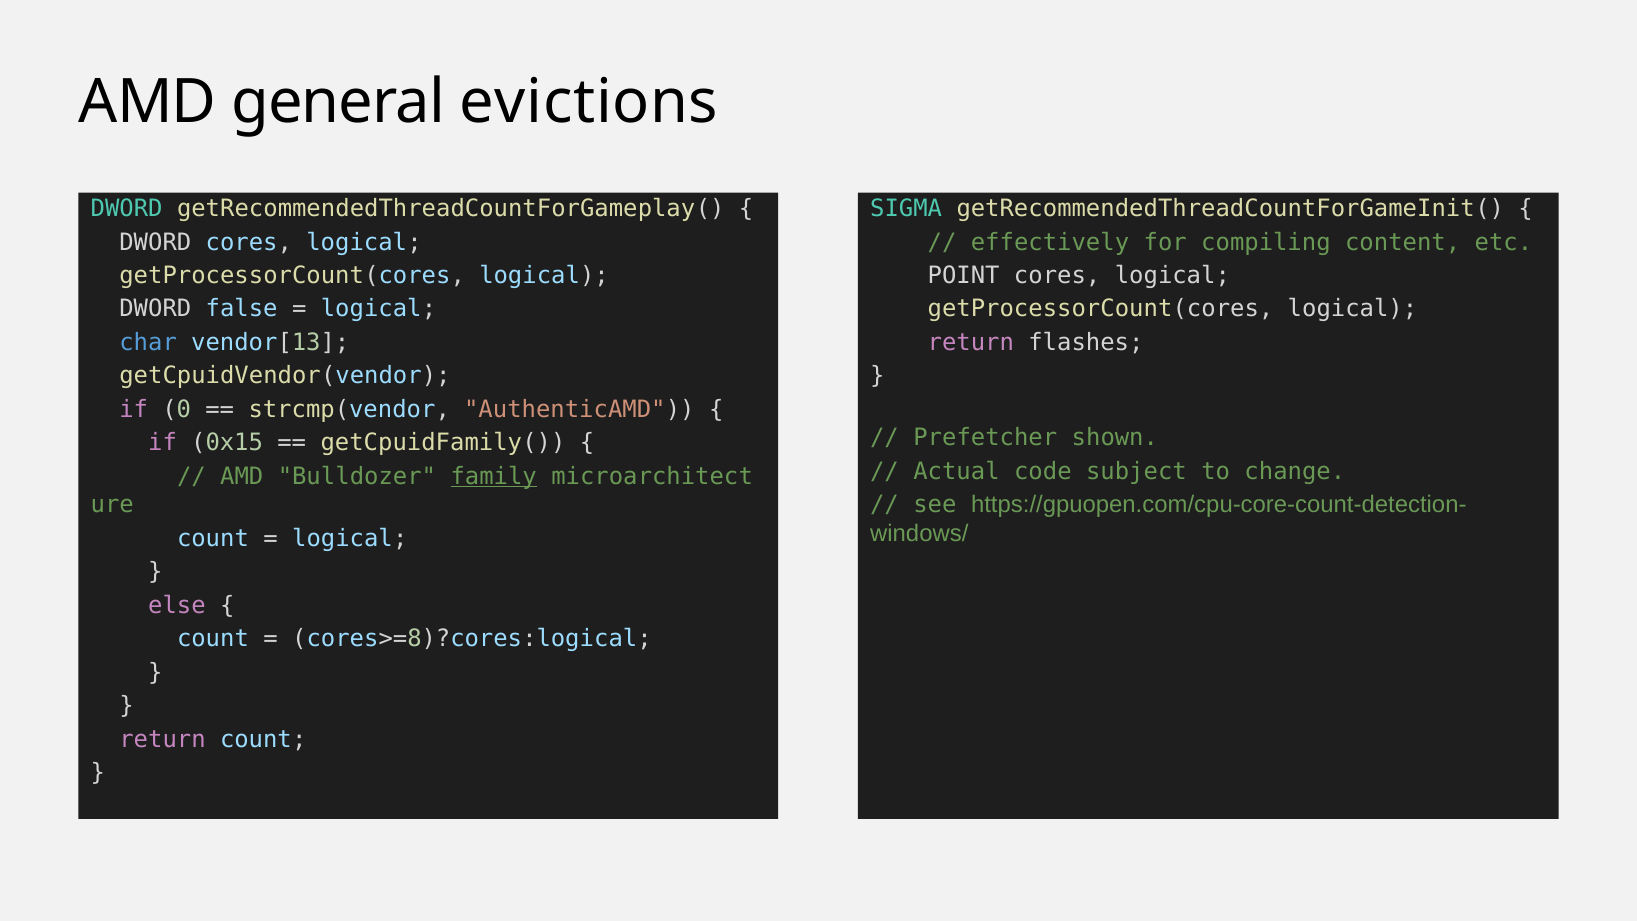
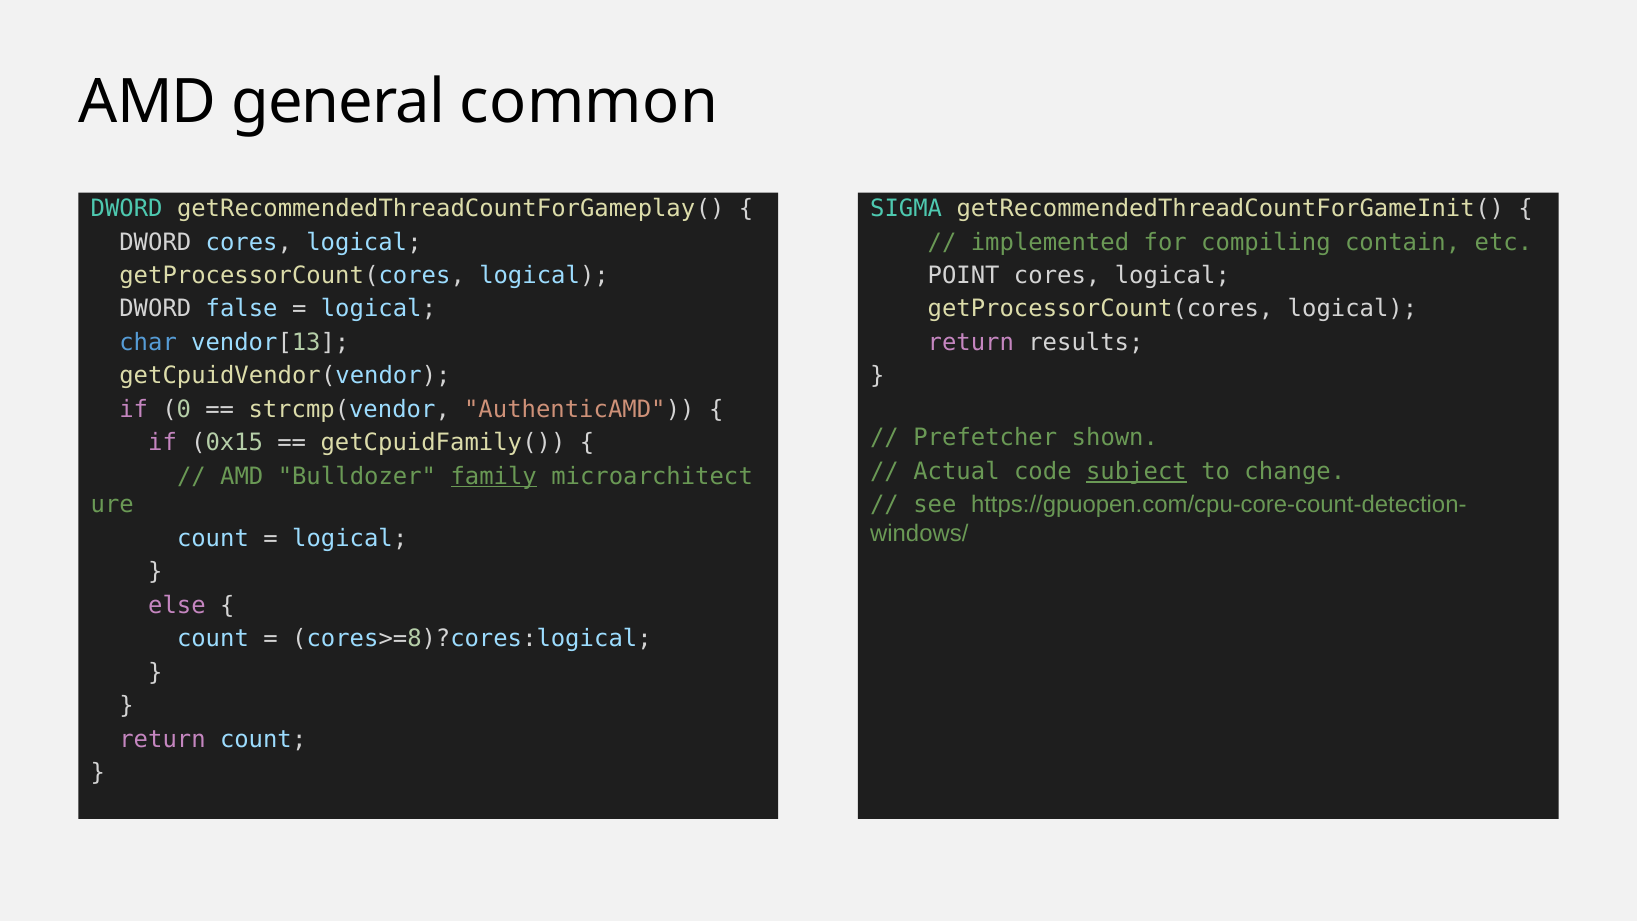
evictions: evictions -> common (589, 103)
effectively: effectively -> implemented (1050, 242)
content: content -> contain (1403, 242)
flashes: flashes -> results (1086, 342)
subject underline: none -> present (1136, 471)
